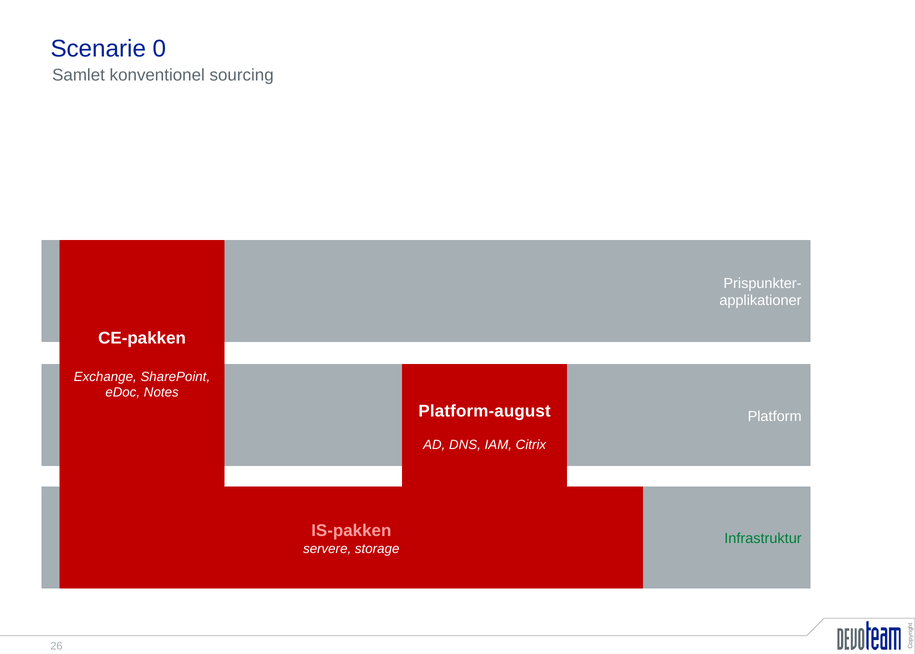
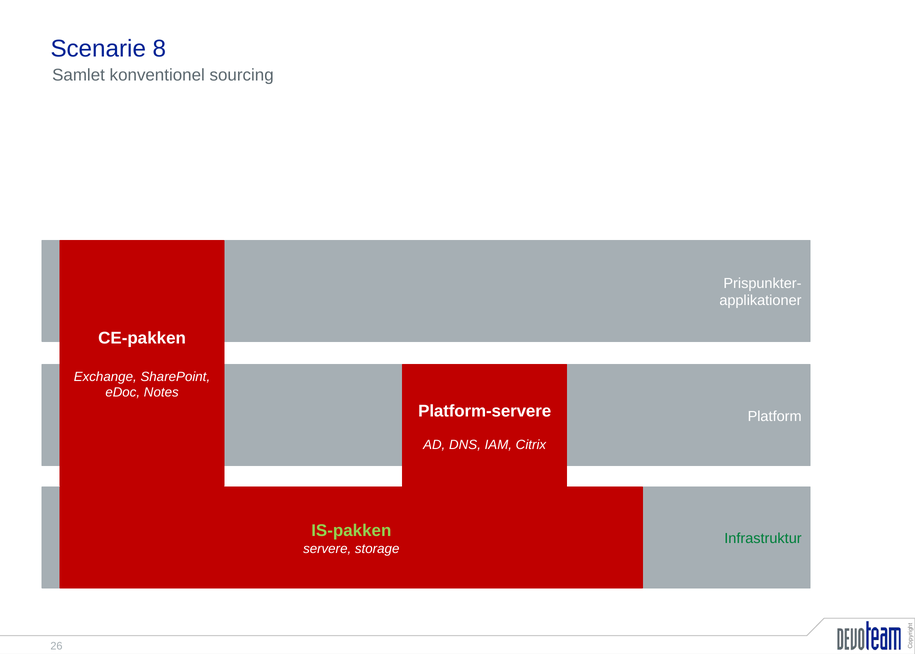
0: 0 -> 8 (160, 49)
Platform-august: Platform-august -> Platform-servere (485, 411)
IS-pakken colour: pink -> light green (351, 530)
